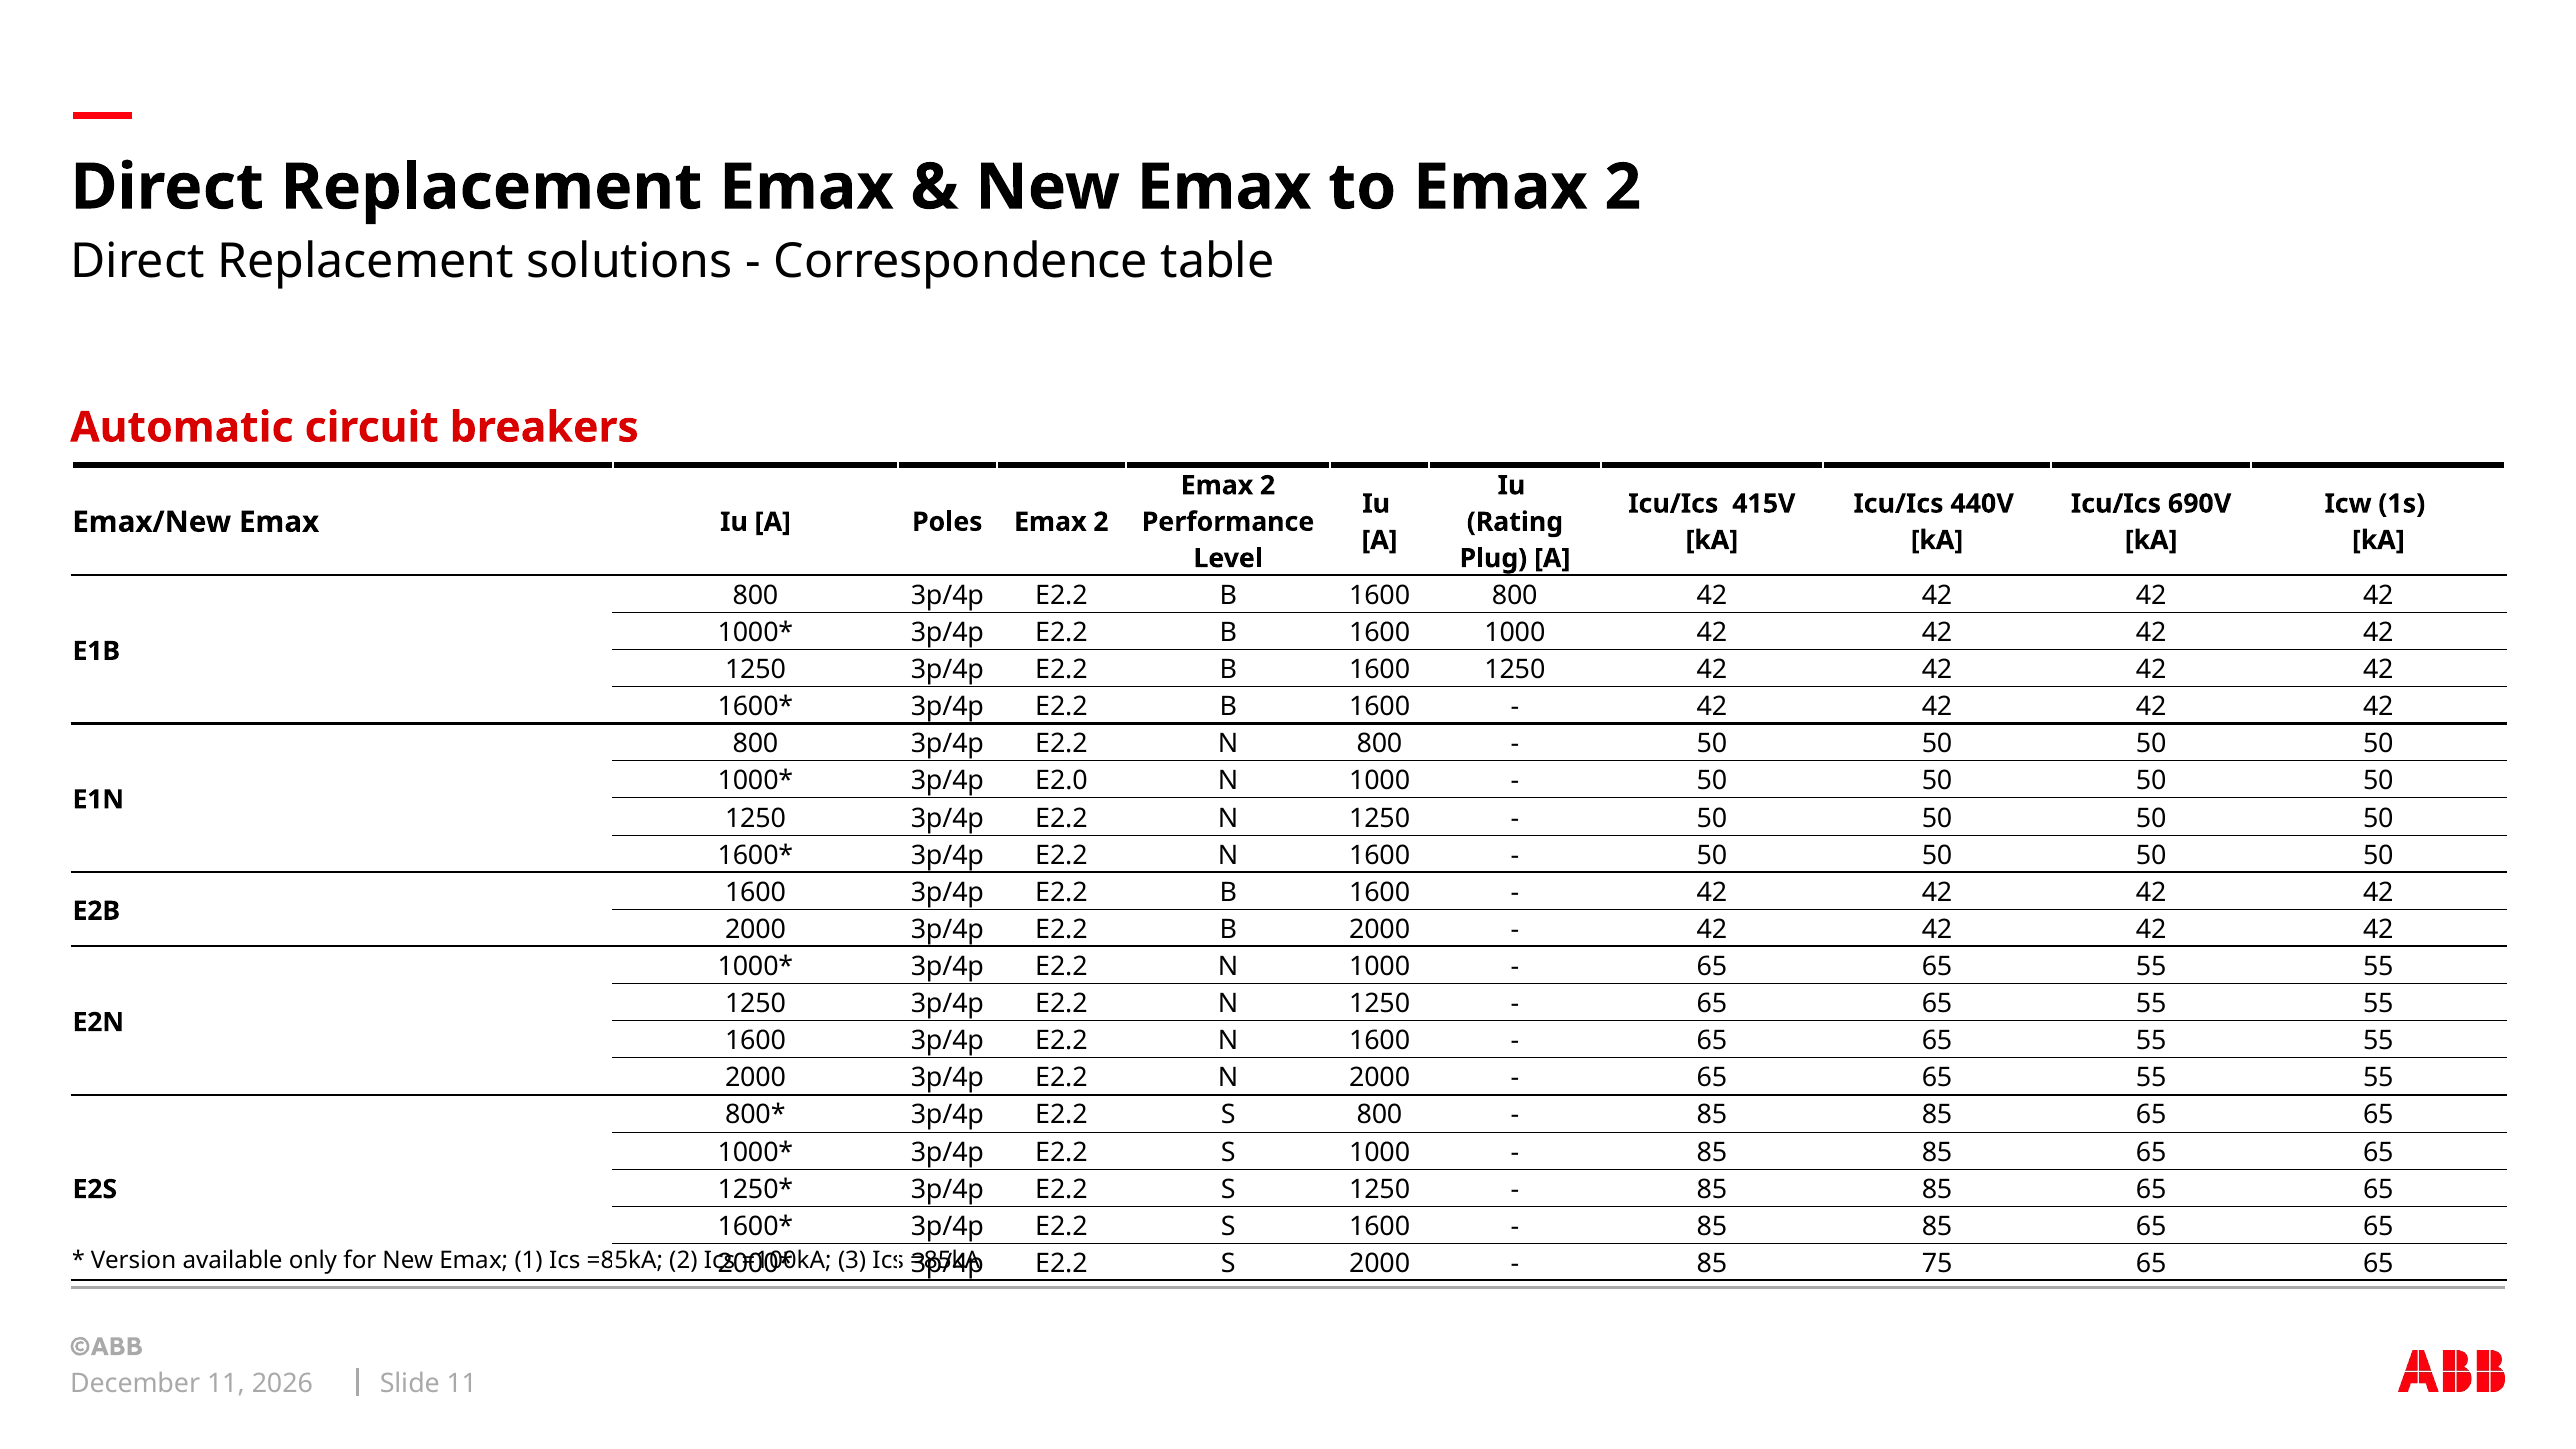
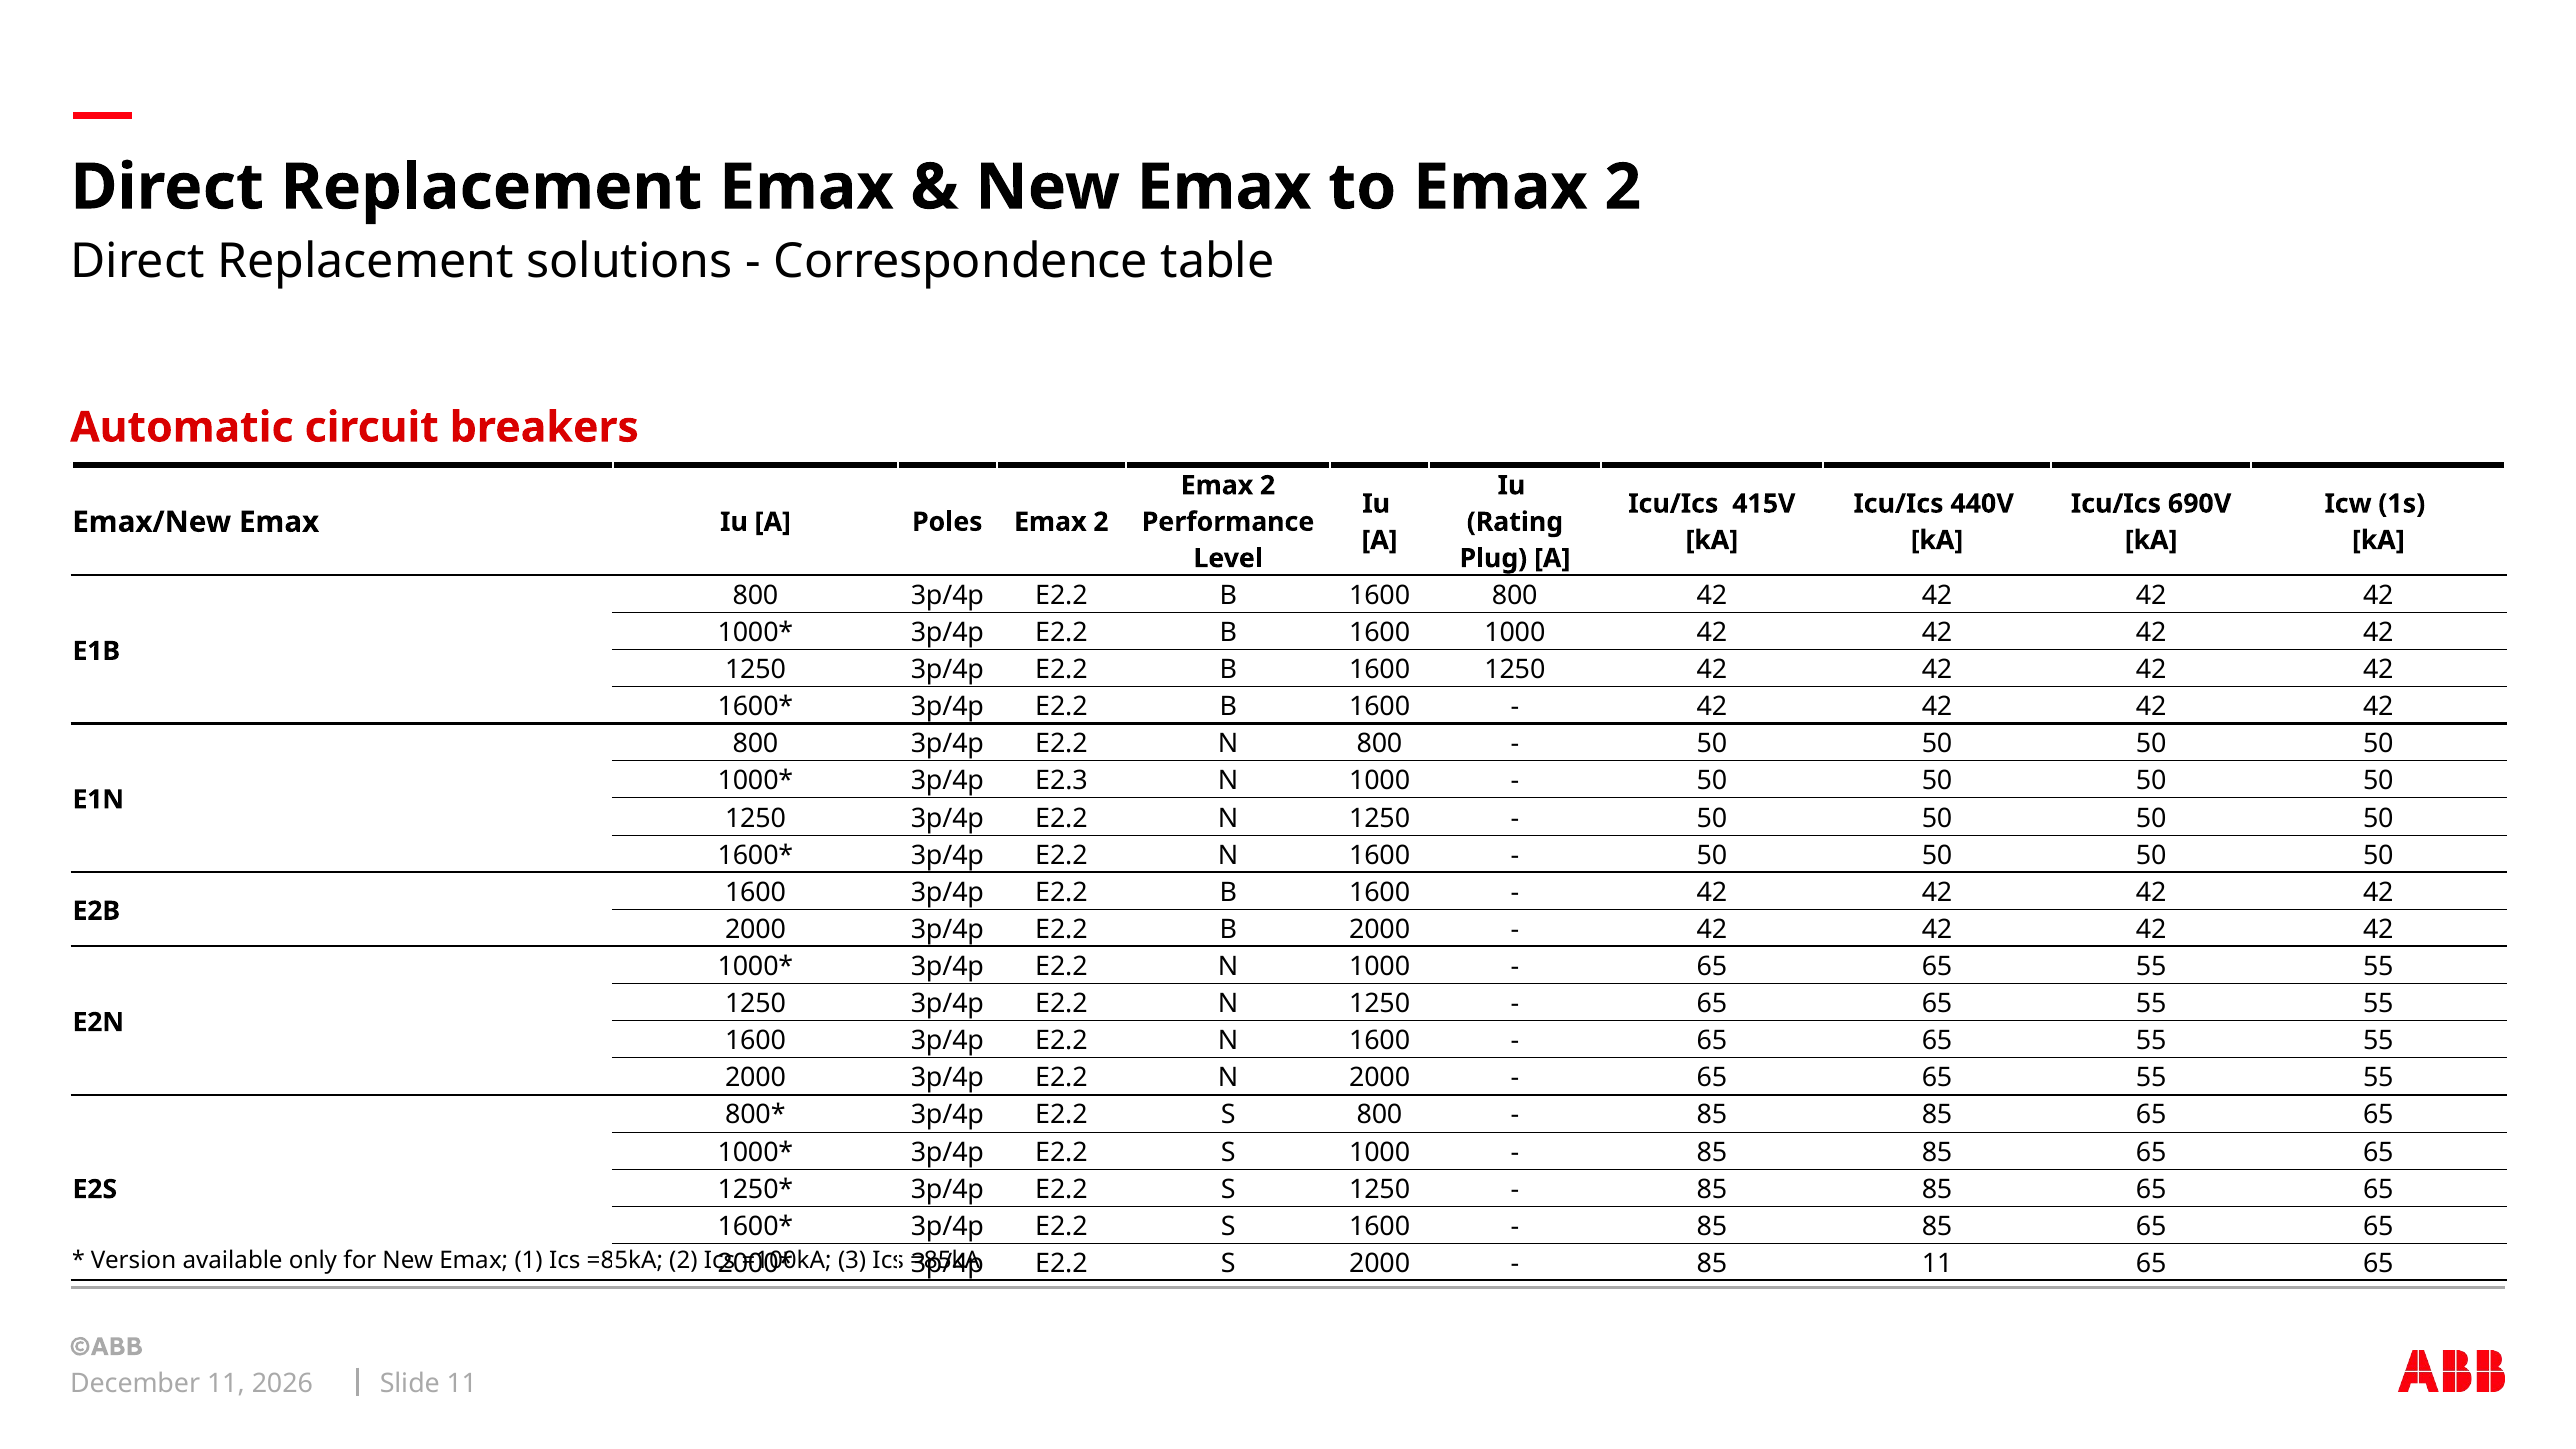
E2.0: E2.0 -> E2.3 (1061, 781)
85 75: 75 -> 11 (1937, 1264)
